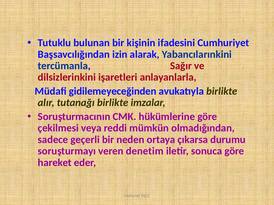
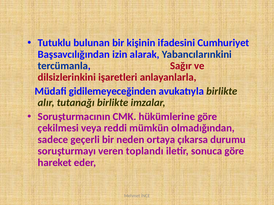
denetim: denetim -> toplandı (145, 151)
